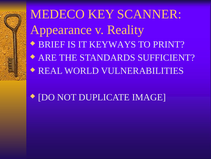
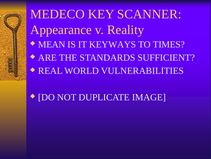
BRIEF: BRIEF -> MEAN (52, 44)
PRINT: PRINT -> TIMES (169, 44)
